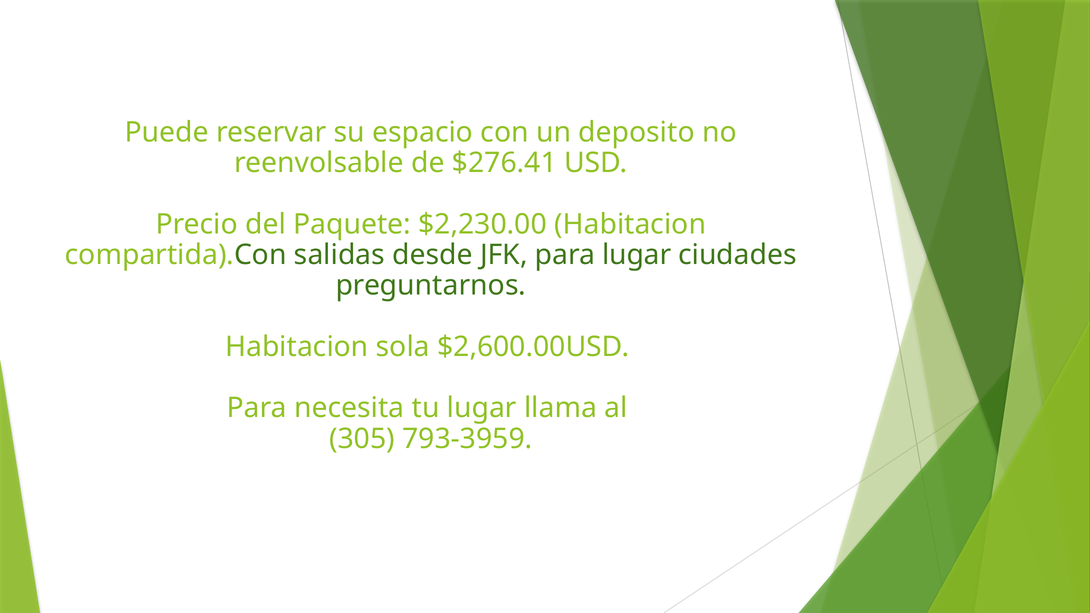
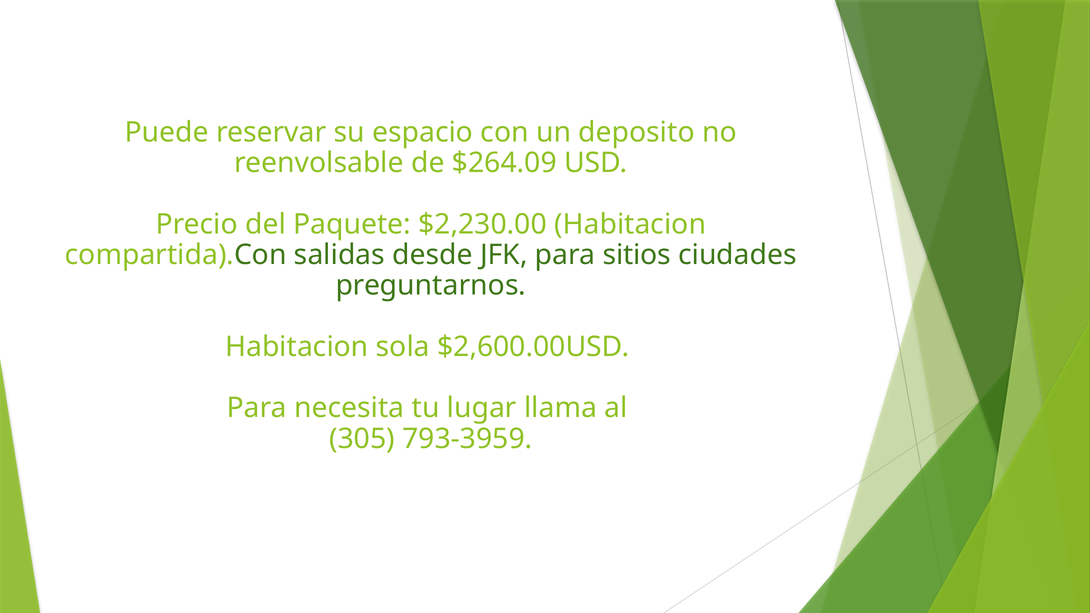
$276.41: $276.41 -> $264.09 (504, 163)
para lugar: lugar -> sitios (637, 255)
